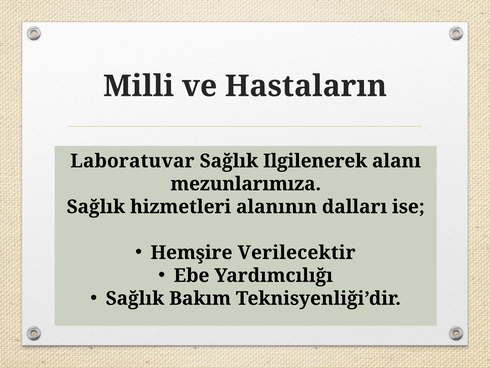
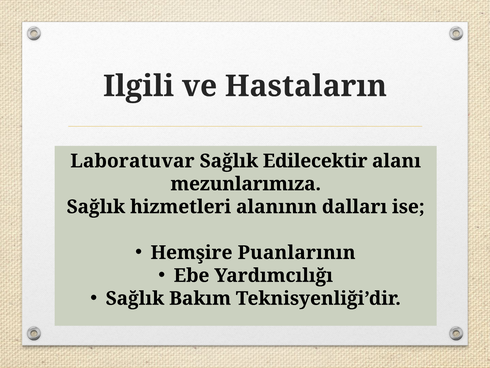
Milli: Milli -> Ilgili (139, 86)
Ilgilenerek: Ilgilenerek -> Edilecektir (315, 161)
Verilecektir: Verilecektir -> Puanlarının (297, 252)
